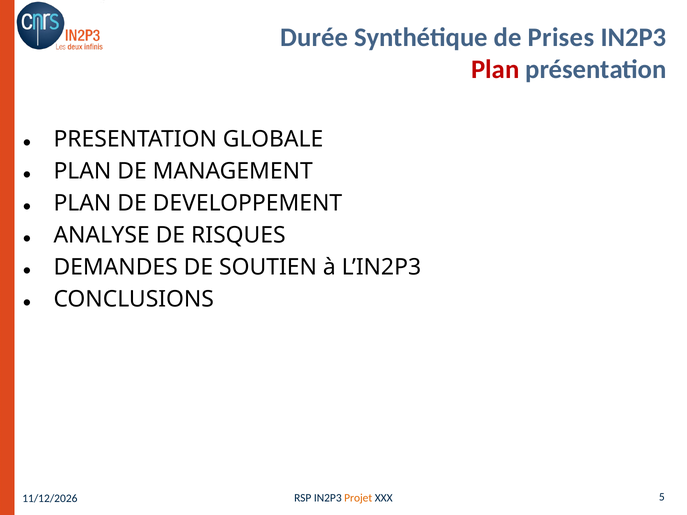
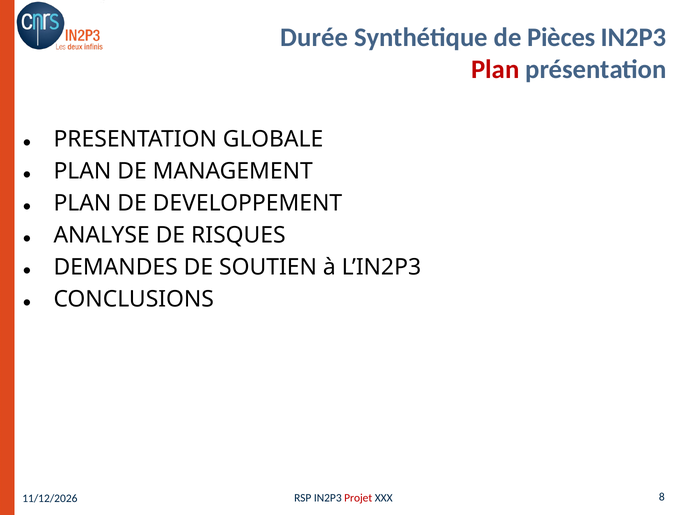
Prises: Prises -> Pièces (561, 38)
Projet colour: orange -> red (358, 498)
5: 5 -> 8 (662, 497)
